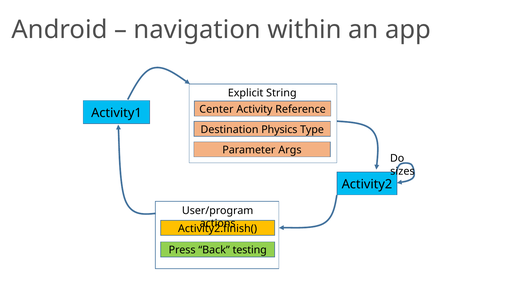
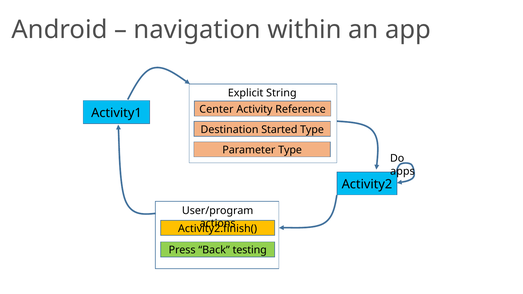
Physics: Physics -> Started (279, 130)
Parameter Args: Args -> Type (290, 150)
sizes: sizes -> apps (402, 171)
